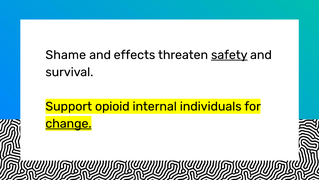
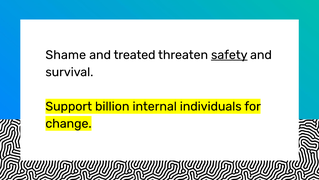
effects: effects -> treated (135, 55)
opioid: opioid -> billion (112, 106)
change underline: present -> none (68, 123)
